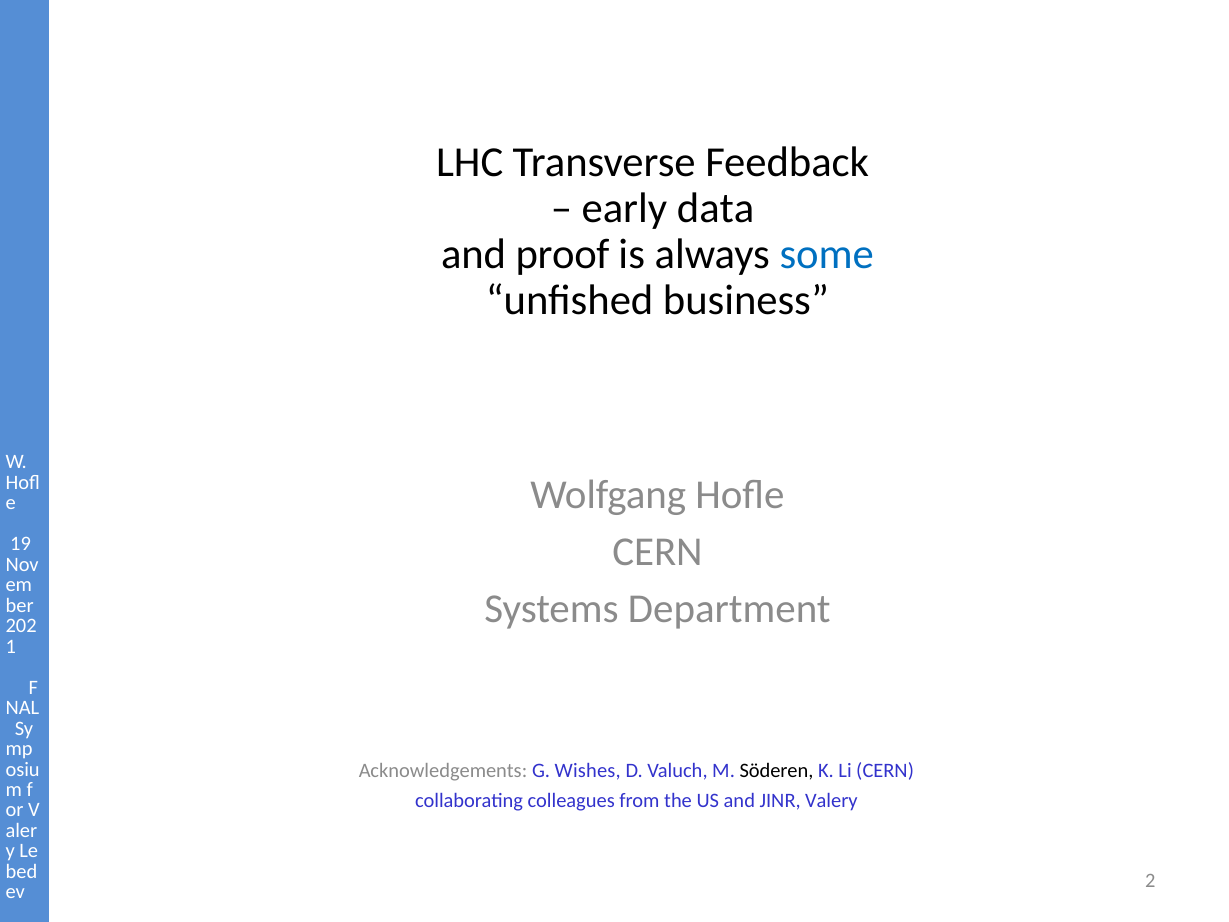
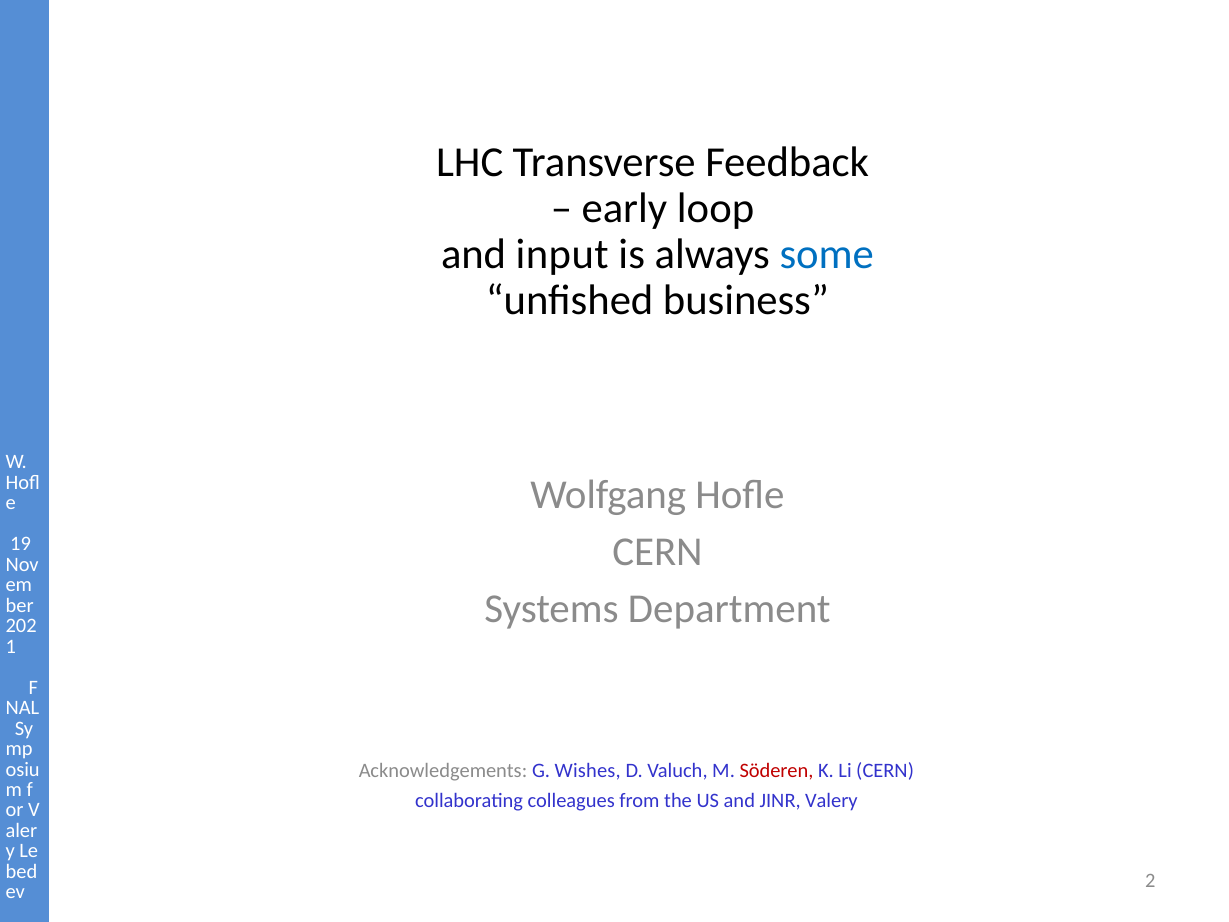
data: data -> loop (716, 208)
proof: proof -> input (562, 254)
Söderen colour: black -> red (776, 770)
